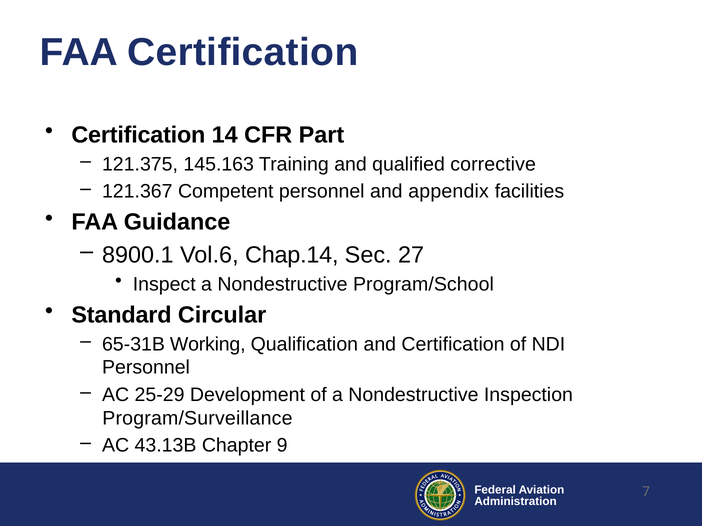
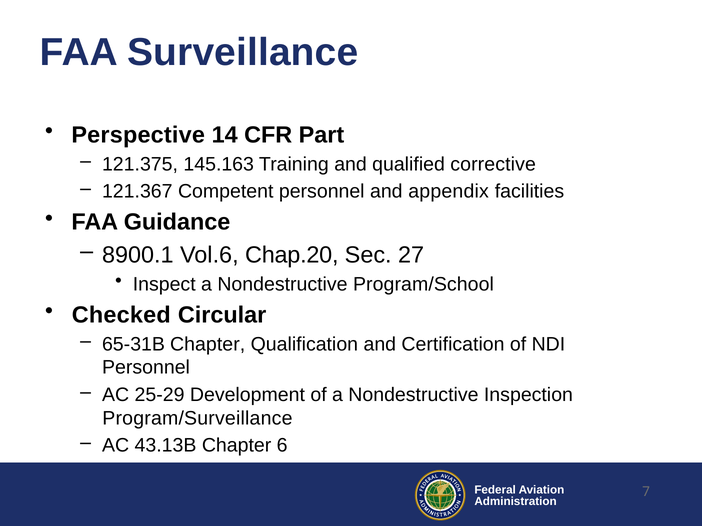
FAA Certification: Certification -> Surveillance (243, 53)
Certification: Certification -> Perspective (138, 135)
Chap.14: Chap.14 -> Chap.20 (292, 255)
Standard: Standard -> Checked (121, 315)
65-31B Working: Working -> Chapter (208, 345)
9: 9 -> 6 (282, 446)
